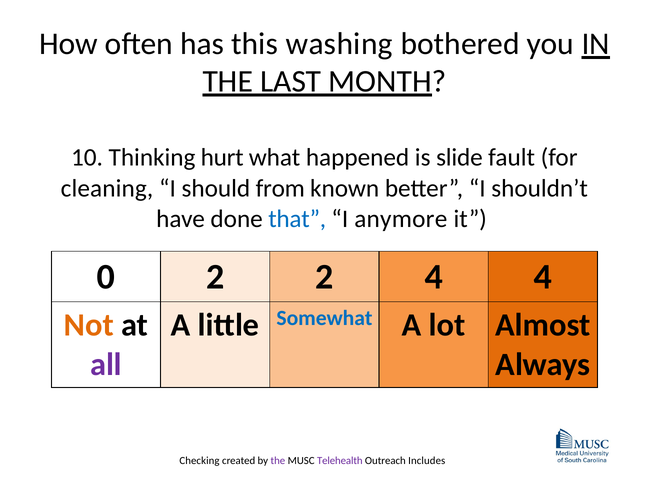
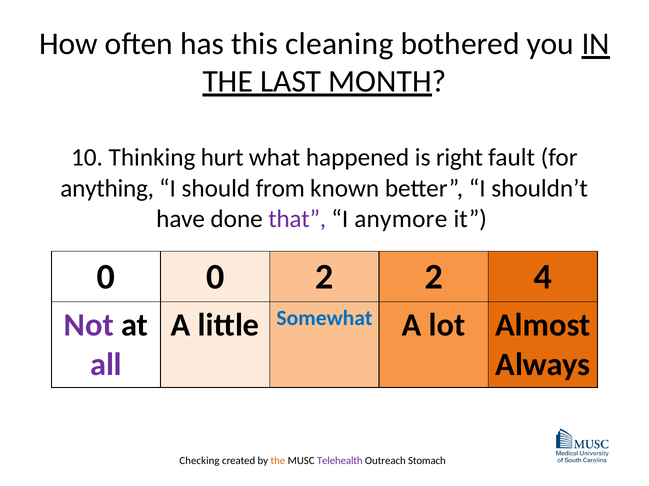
washing: washing -> cleaning (339, 44)
slide: slide -> right (459, 158)
cleaning: cleaning -> anything (107, 189)
that colour: blue -> purple (297, 219)
0 2: 2 -> 0 (215, 277)
2 4: 4 -> 2 (434, 277)
Not colour: orange -> purple (89, 326)
the colour: purple -> orange (278, 462)
Includes: Includes -> Stomach (427, 462)
